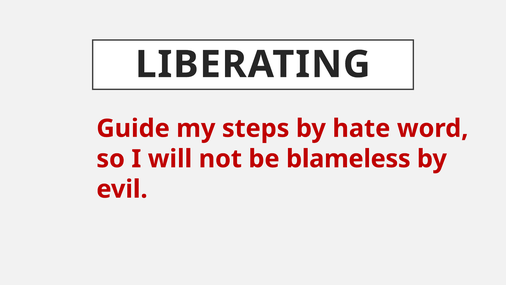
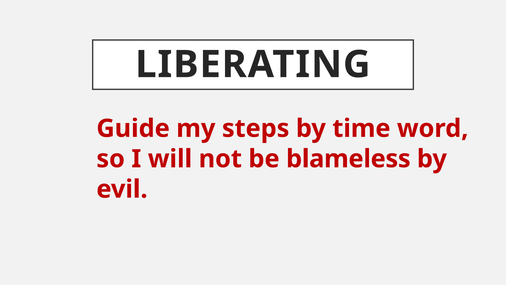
hate: hate -> time (361, 128)
